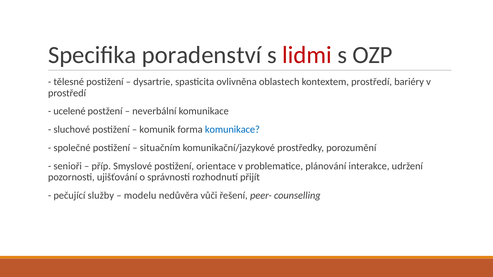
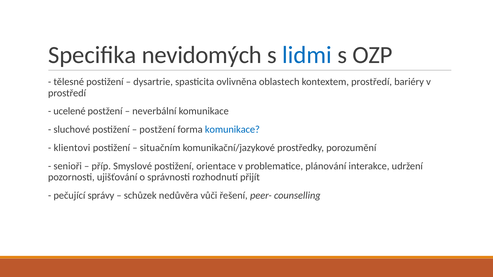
poradenství: poradenství -> nevidomých (202, 55)
lidmi colour: red -> blue (307, 55)
komunik: komunik -> postžení (157, 130)
společné: společné -> klientovi (72, 148)
služby: služby -> správy (101, 196)
modelu: modelu -> schůzek (140, 196)
